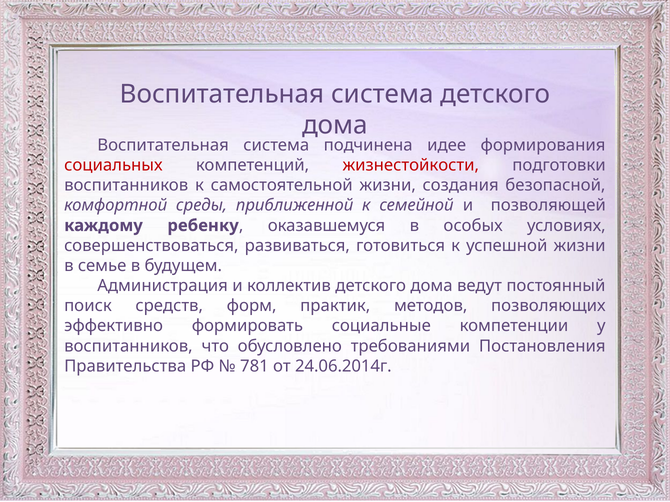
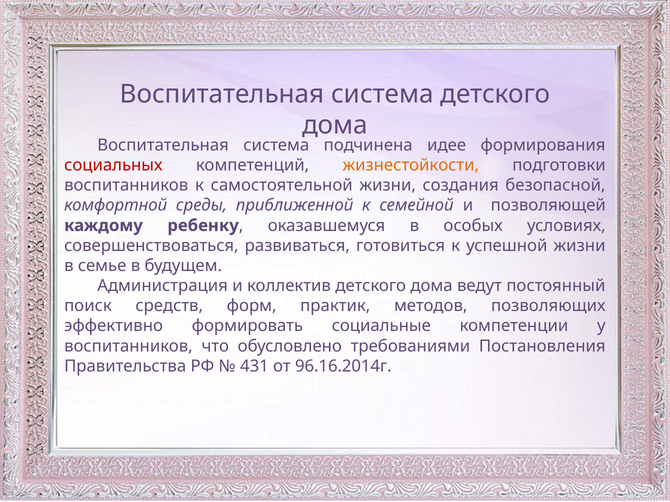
жизнестойкости colour: red -> orange (411, 165)
781: 781 -> 431 (254, 366)
24.06.2014г: 24.06.2014г -> 96.16.2014г (343, 366)
